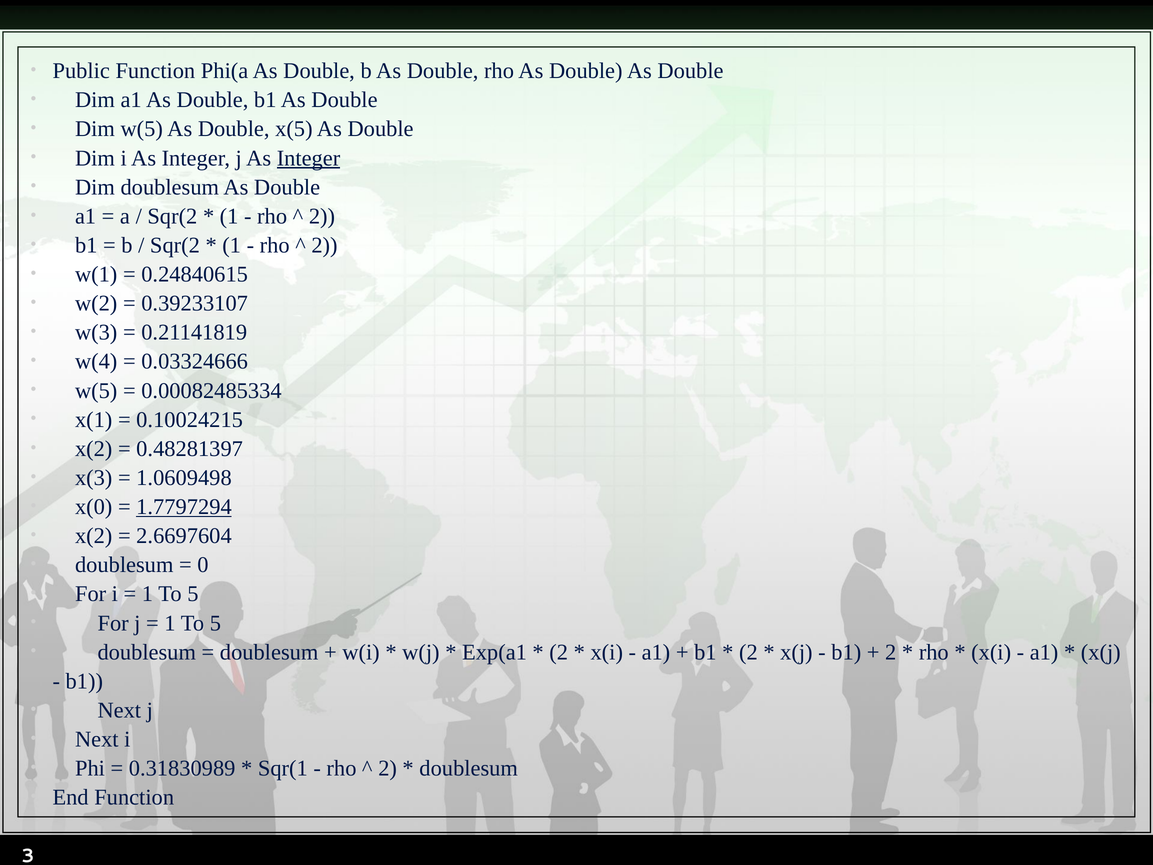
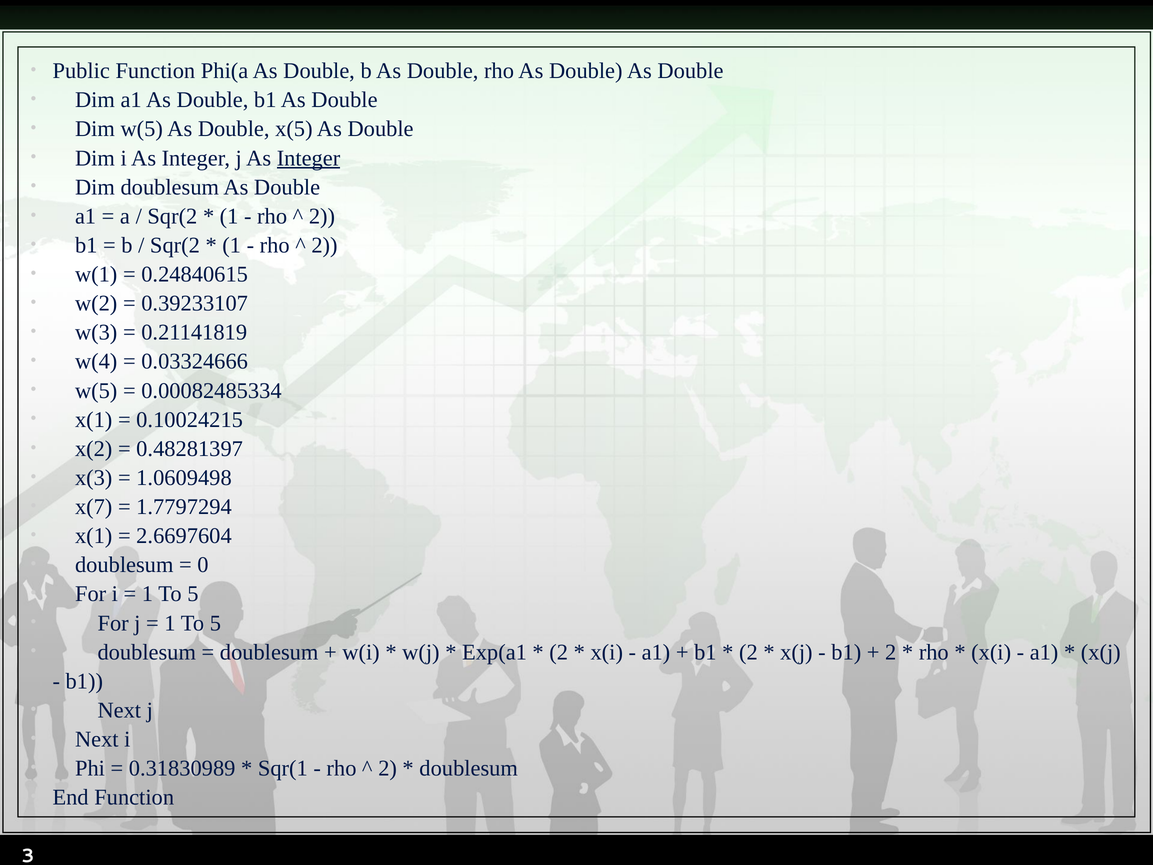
x(0: x(0 -> x(7 (94, 507)
1.7797294 underline: present -> none (184, 507)
x(2: x(2 -> x(1 (94, 536)
